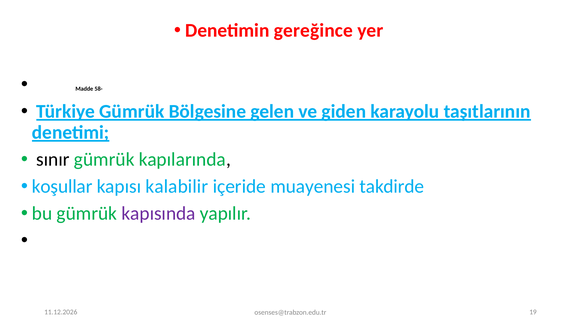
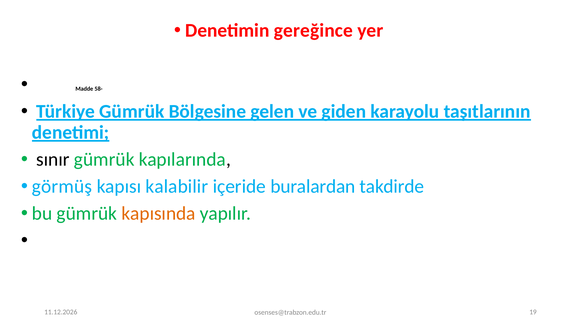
koşullar: koşullar -> görmüş (62, 186)
muayenesi: muayenesi -> buralardan (313, 186)
kapısında colour: purple -> orange (159, 213)
